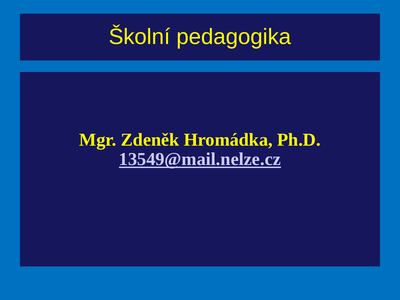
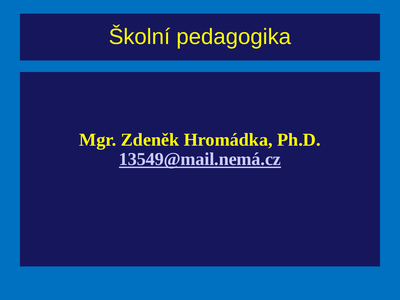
13549@mail.nelze.cz: 13549@mail.nelze.cz -> 13549@mail.nemá.cz (200, 159)
